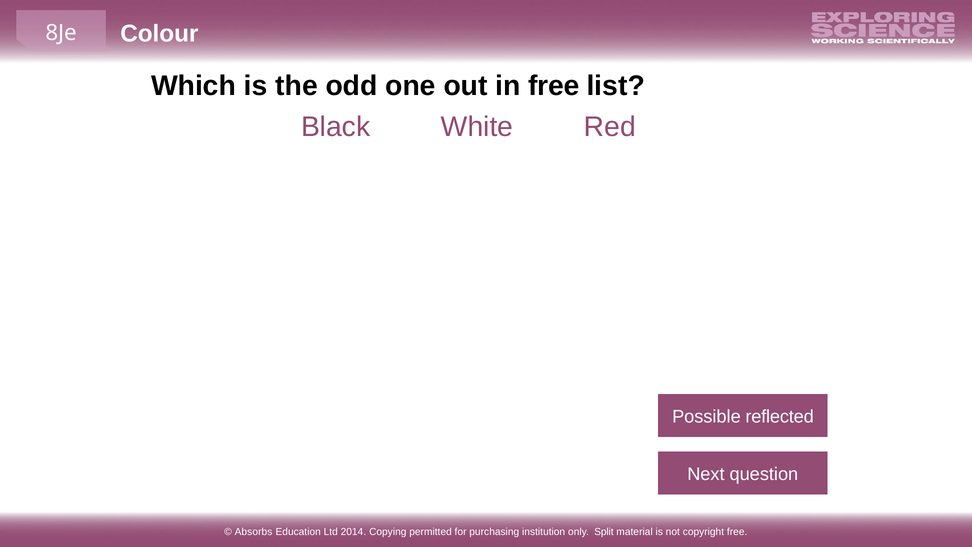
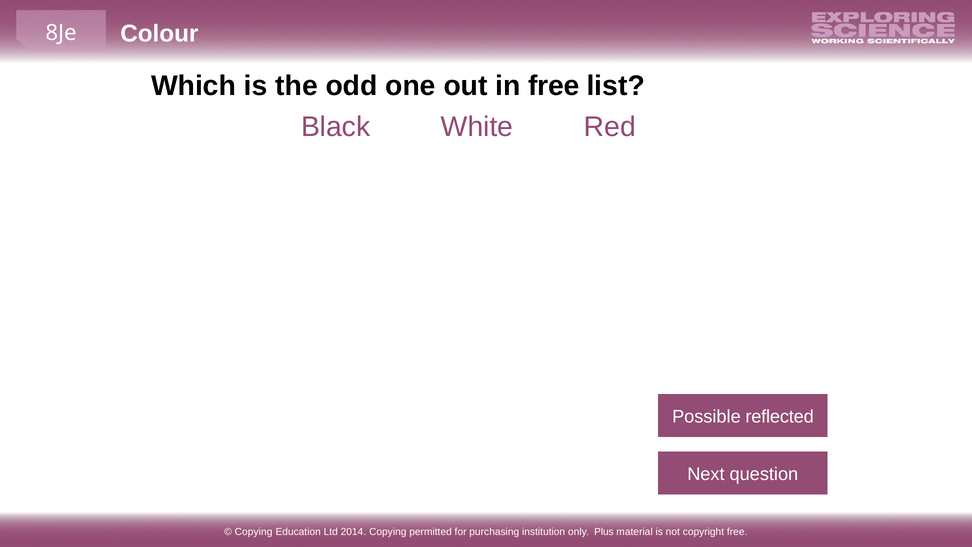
Absorbs: Absorbs -> Copying (254, 532)
Split: Split -> Plus (604, 532)
